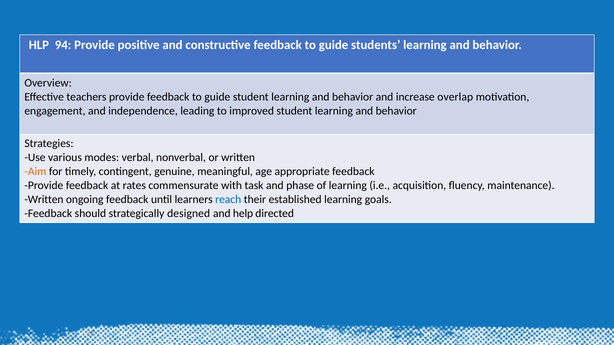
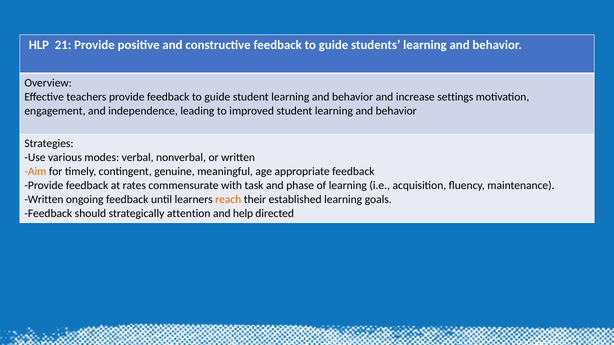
HLP 94: 94 -> 21 (63, 45)
overlap: overlap -> settings (455, 97)
reach colour: blue -> orange (228, 200)
designed: designed -> attention (189, 214)
